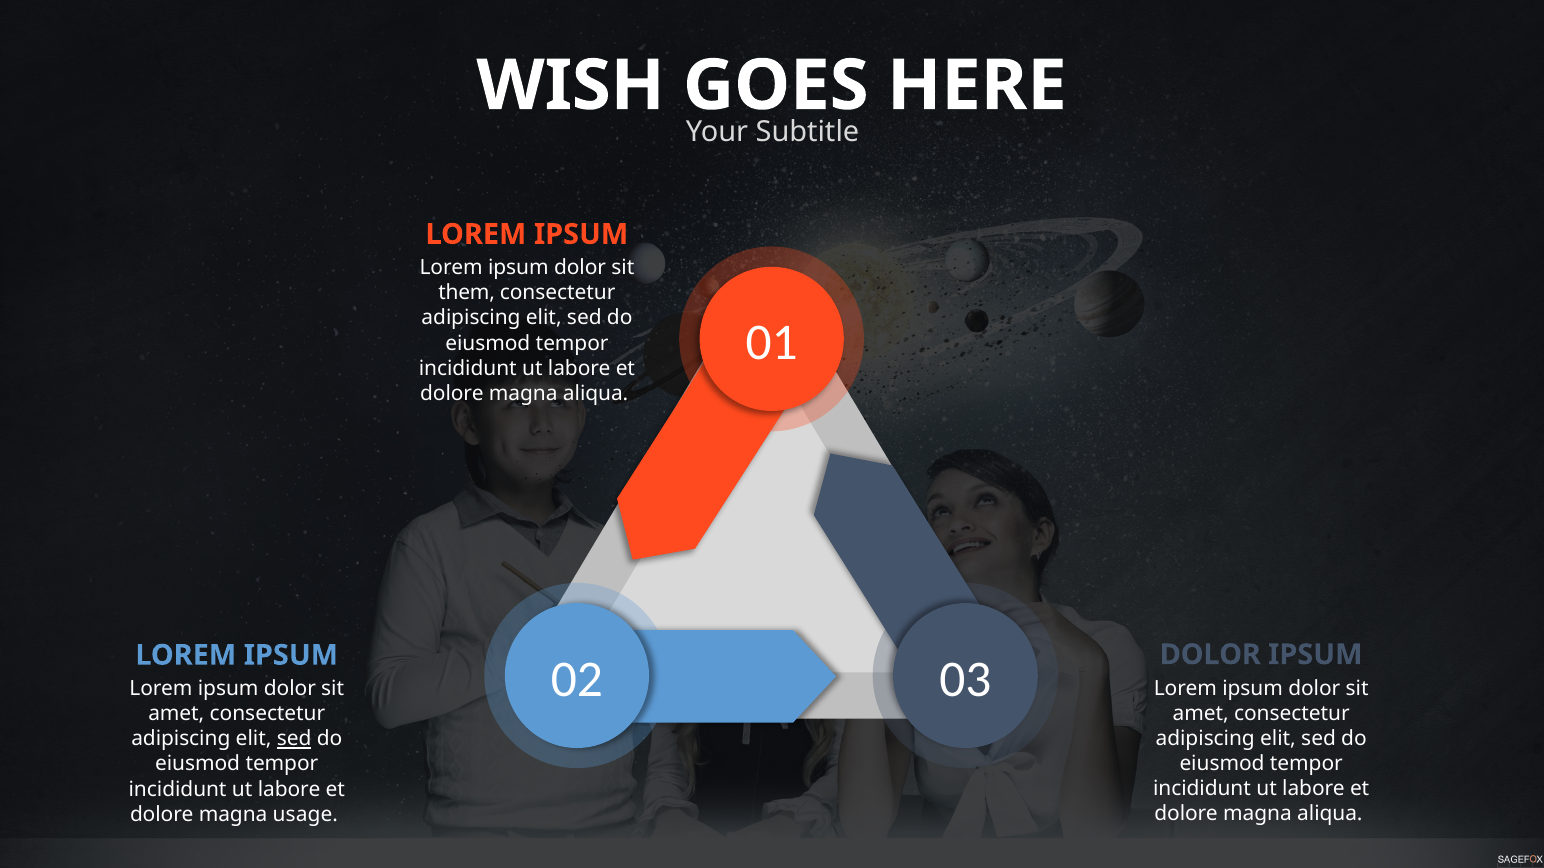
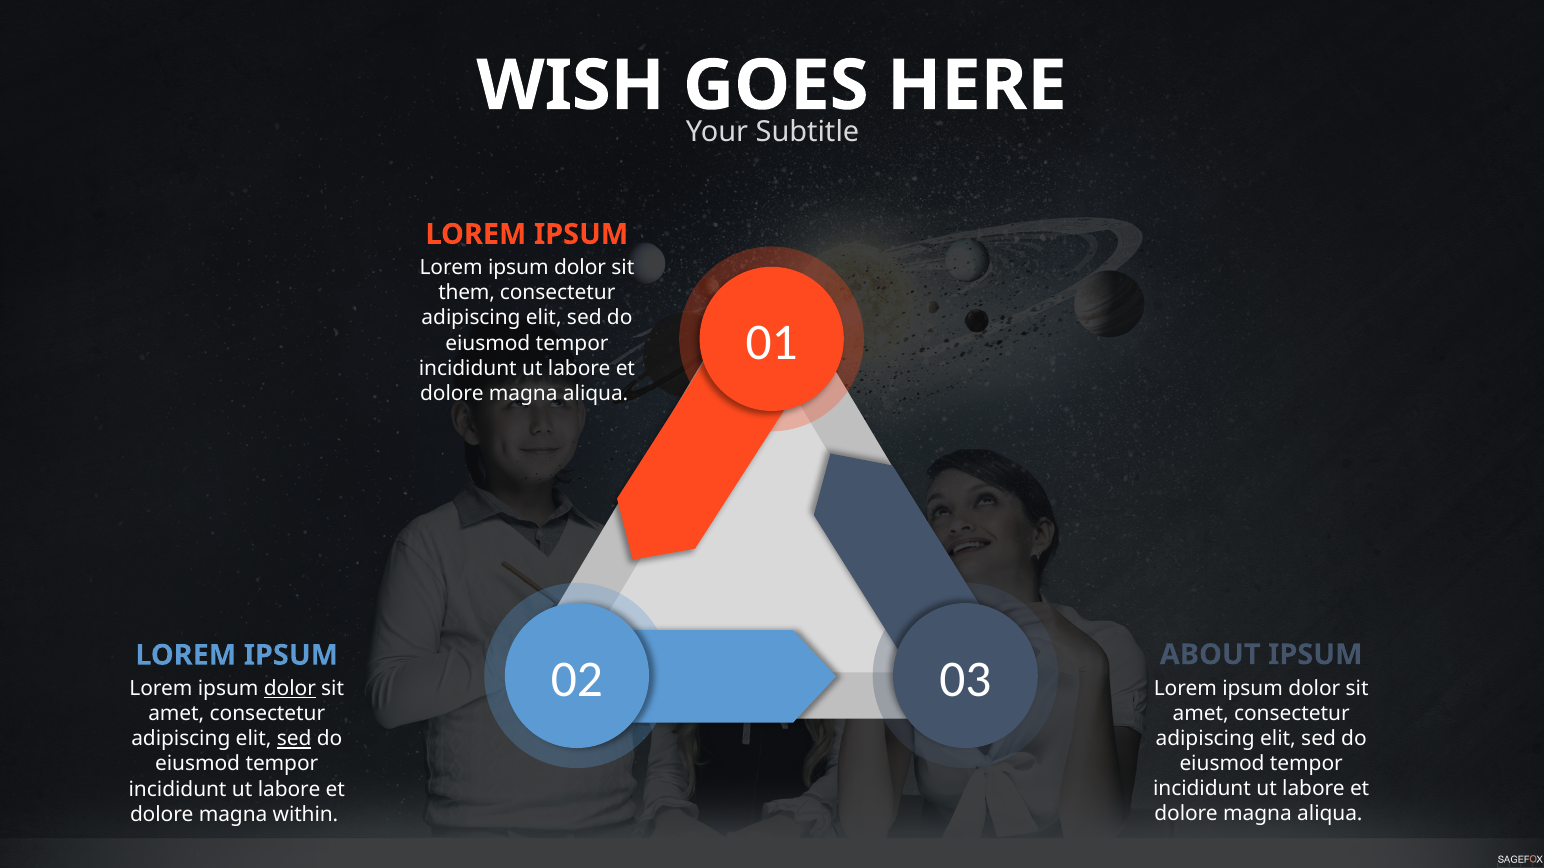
DOLOR: DOLOR -> ABOUT (1210, 655)
dolor underline: none -> present (290, 689)
usage: usage -> within (305, 815)
